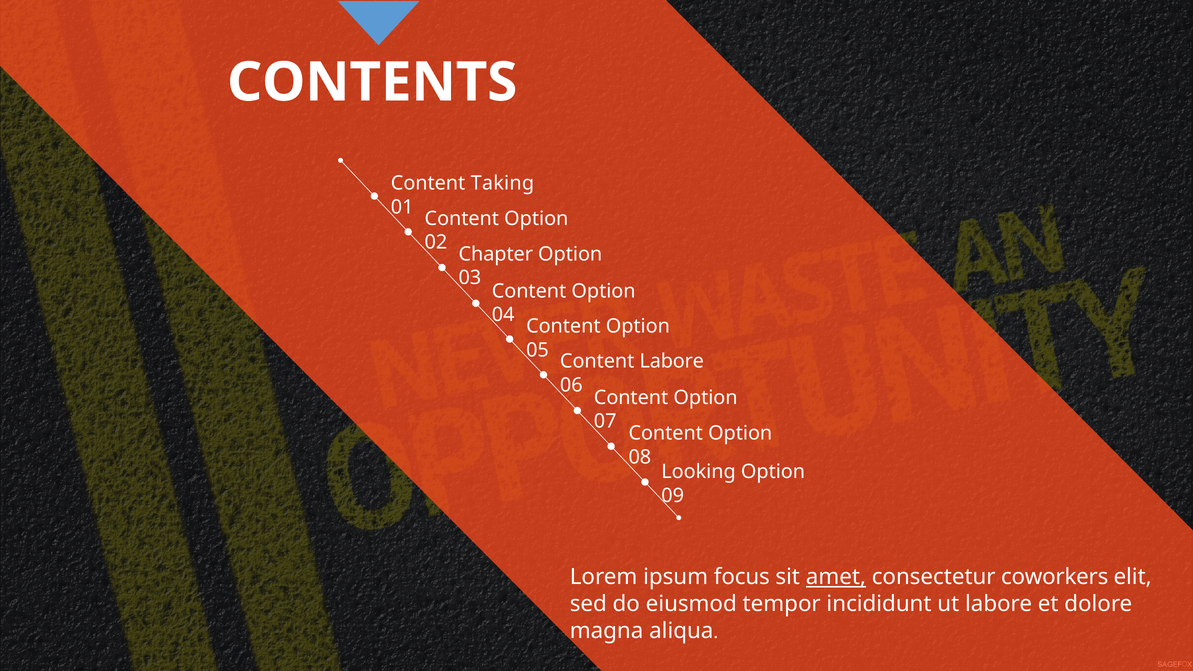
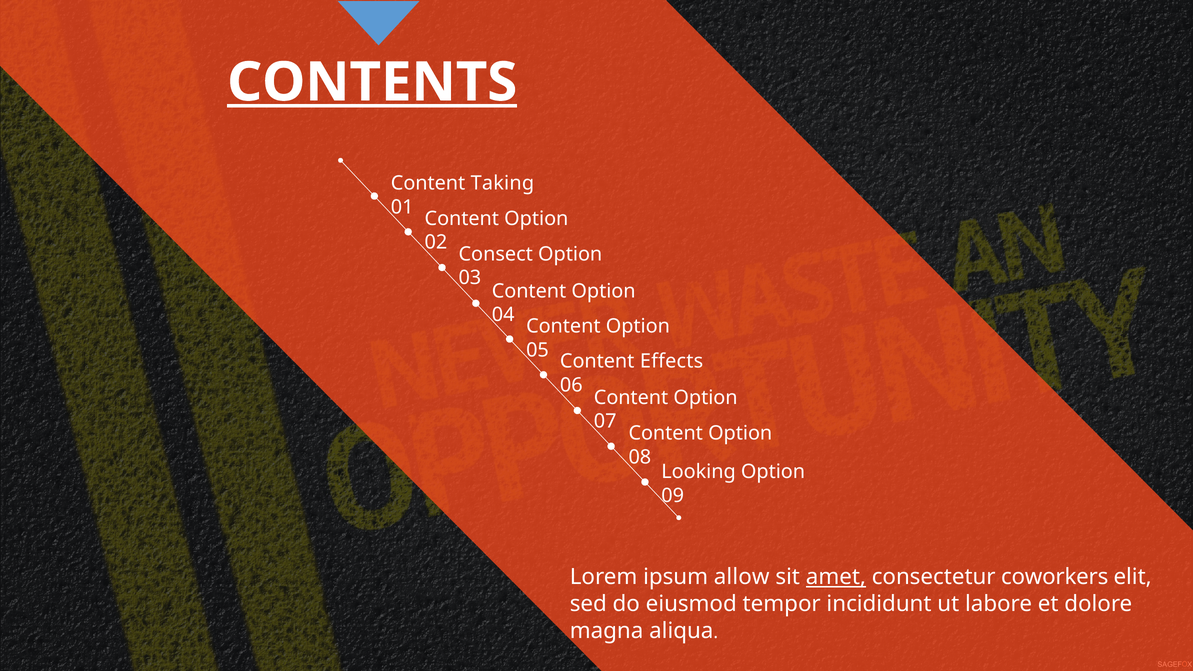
CONTENTS underline: none -> present (372, 82)
Chapter: Chapter -> Consect (496, 254)
Content Labore: Labore -> Effects (672, 361)
focus: focus -> allow (742, 577)
